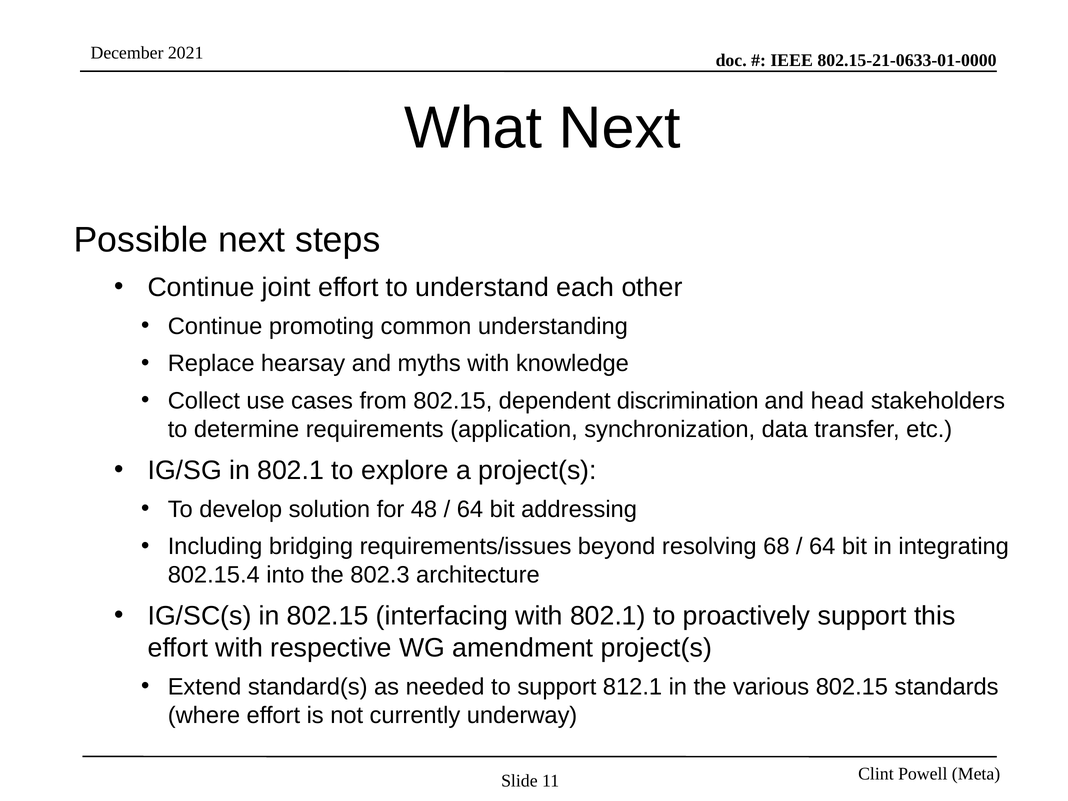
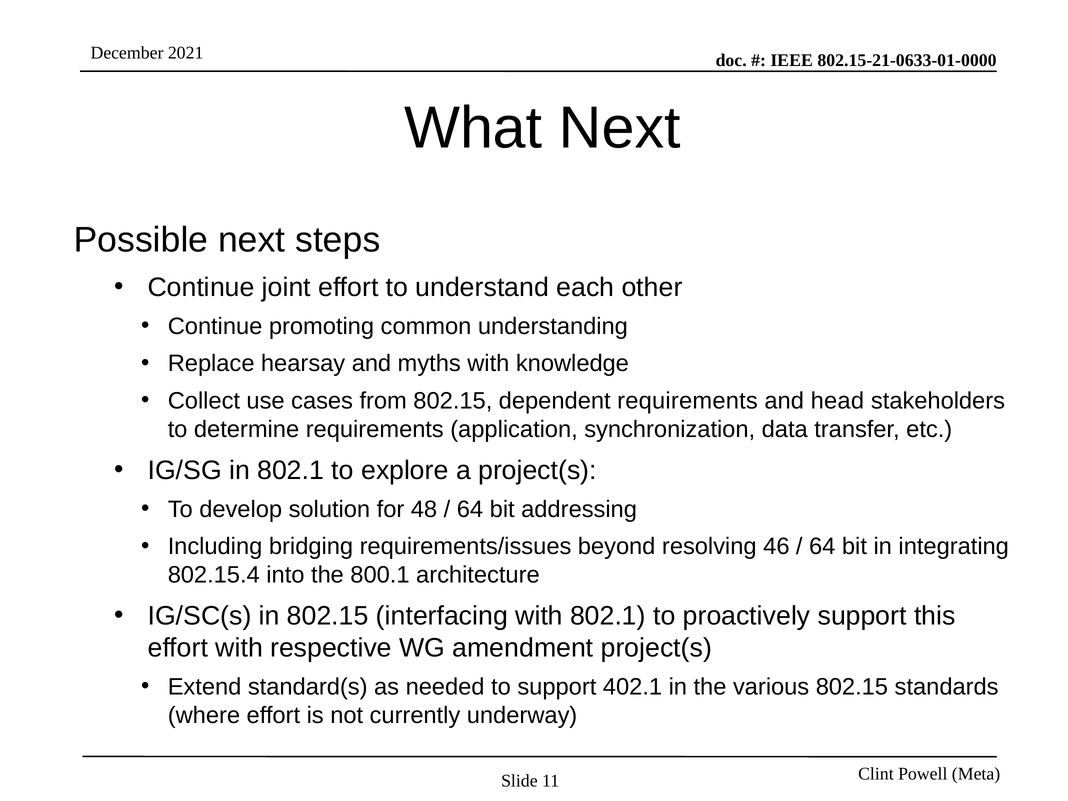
dependent discrimination: discrimination -> requirements (688, 401)
68: 68 -> 46 (776, 547)
802.3: 802.3 -> 800.1 (380, 575)
812.1: 812.1 -> 402.1 (632, 687)
